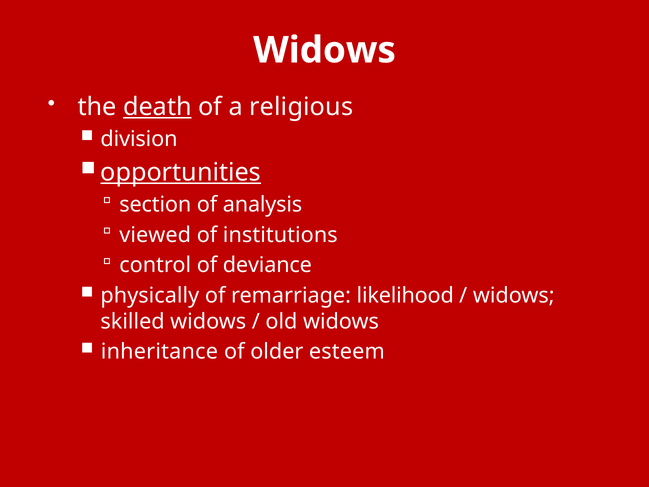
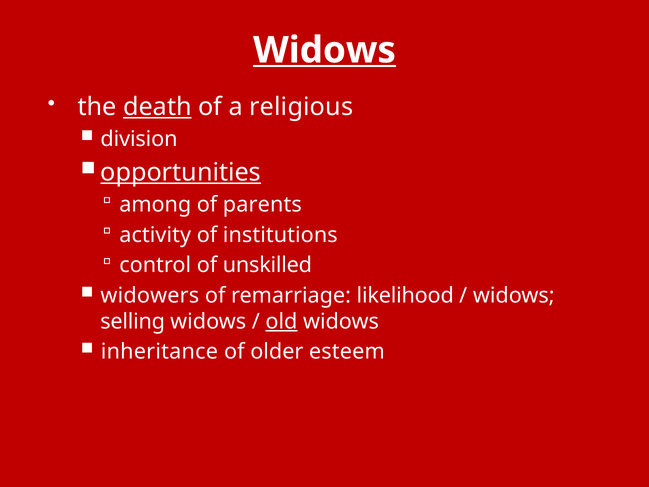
Widows underline: none -> present (325, 50)
section: section -> among (155, 204)
analysis: analysis -> parents (262, 204)
viewed: viewed -> activity (155, 235)
deviance: deviance -> unskilled (267, 265)
physically: physically -> widowers (150, 295)
skilled: skilled -> selling (133, 321)
old underline: none -> present (281, 321)
